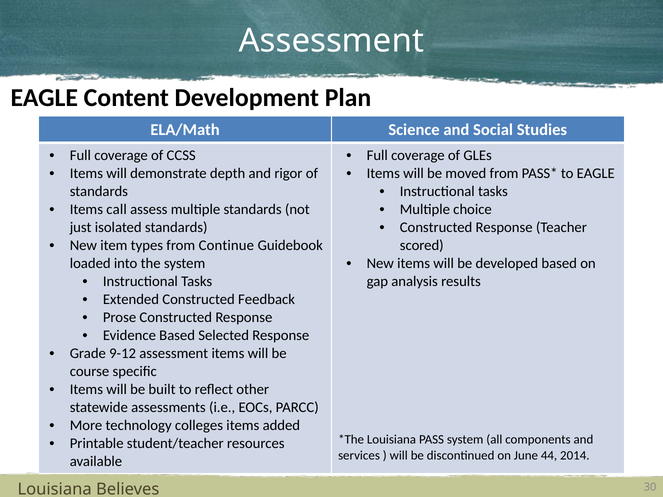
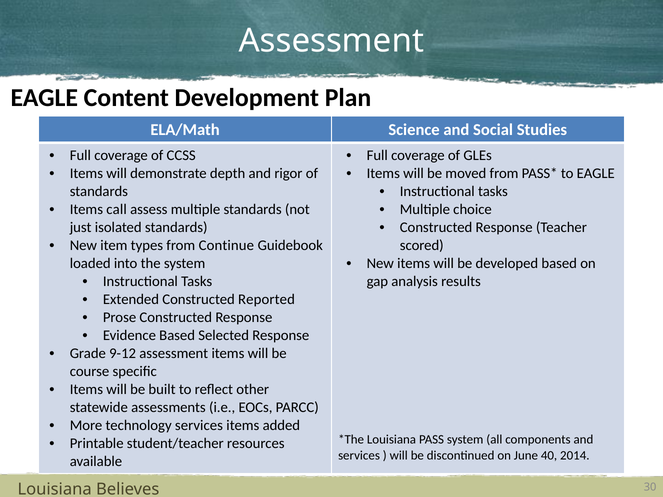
Feedback: Feedback -> Reported (267, 299)
technology colleges: colleges -> services (199, 426)
44: 44 -> 40 (549, 456)
